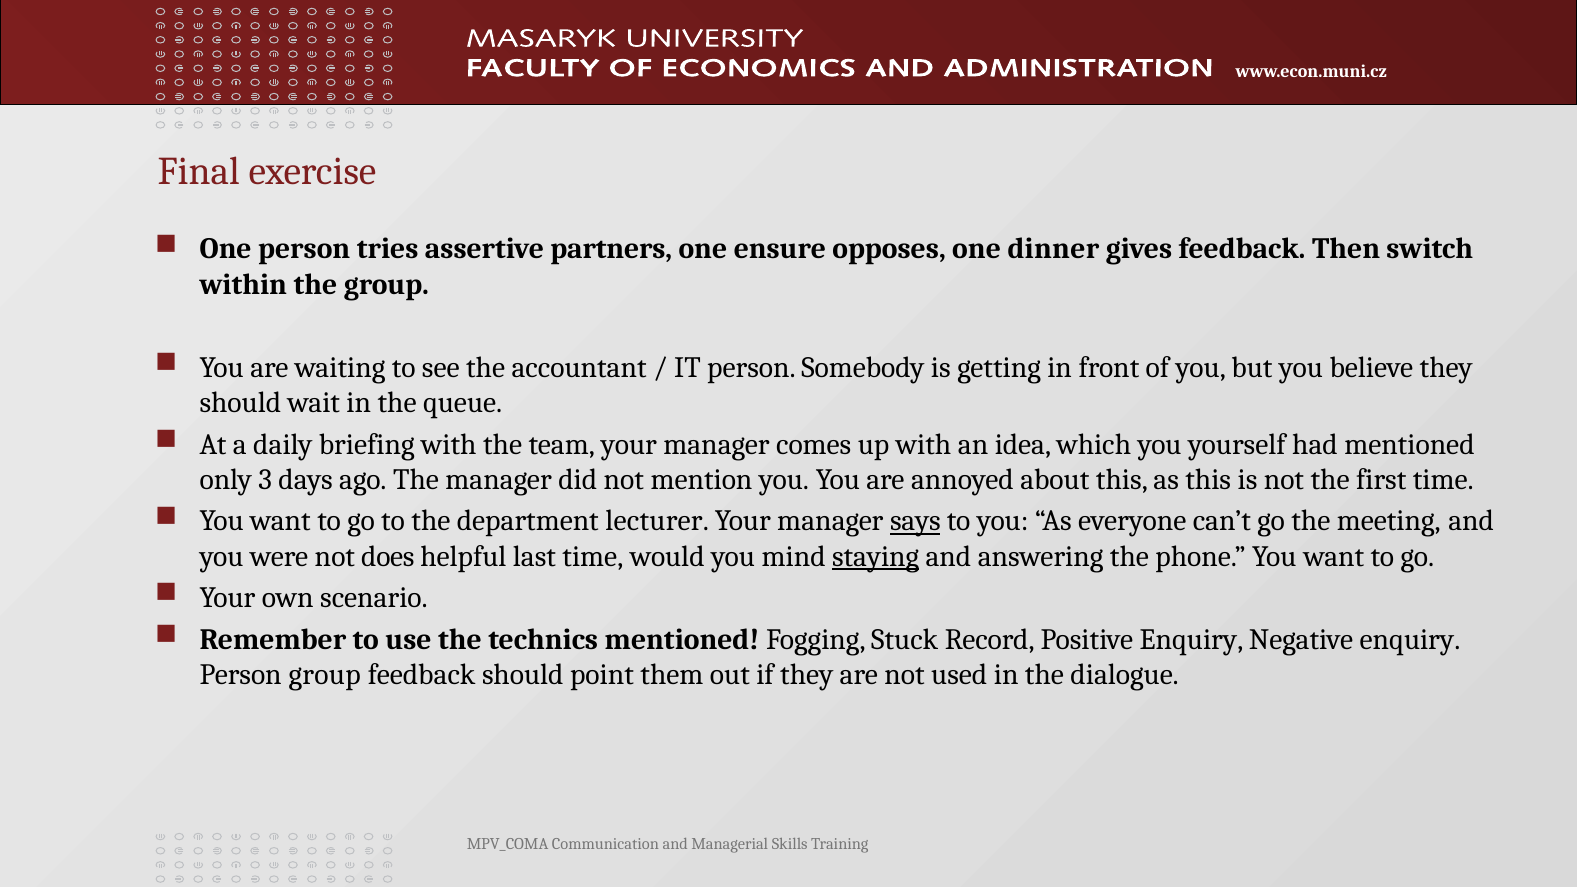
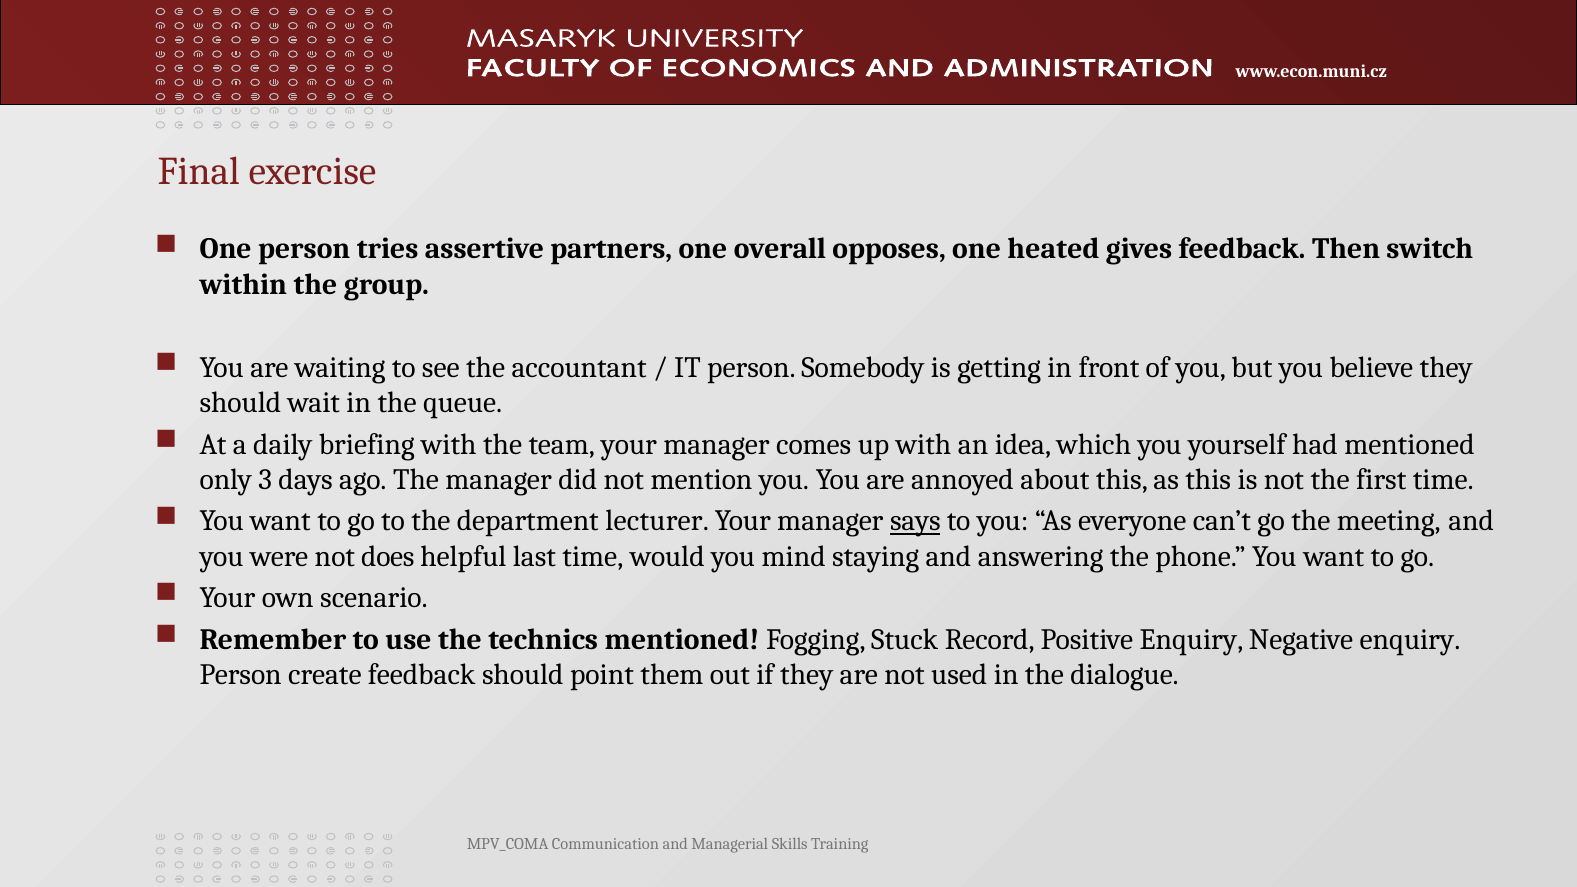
ensure: ensure -> overall (780, 249)
dinner: dinner -> heated (1053, 249)
staying underline: present -> none (876, 557)
Person group: group -> create (325, 675)
